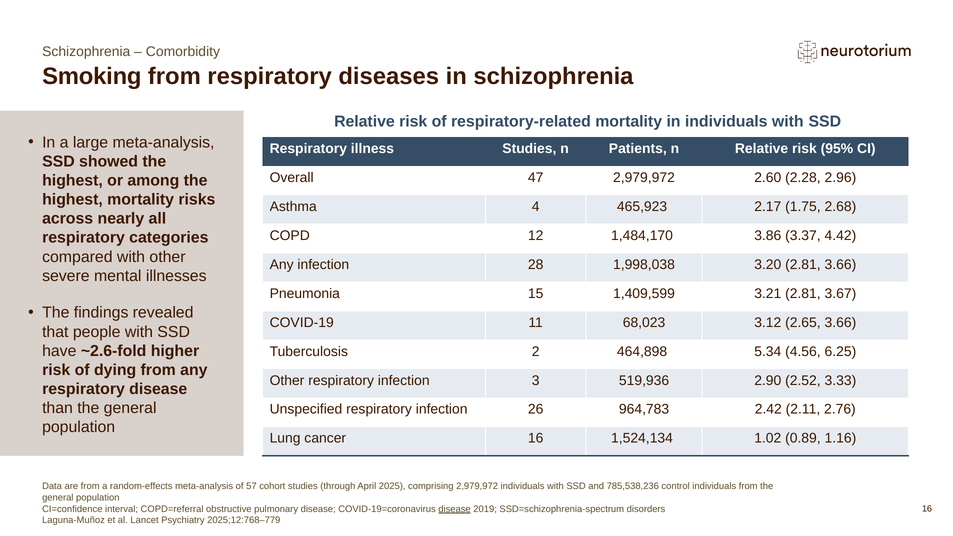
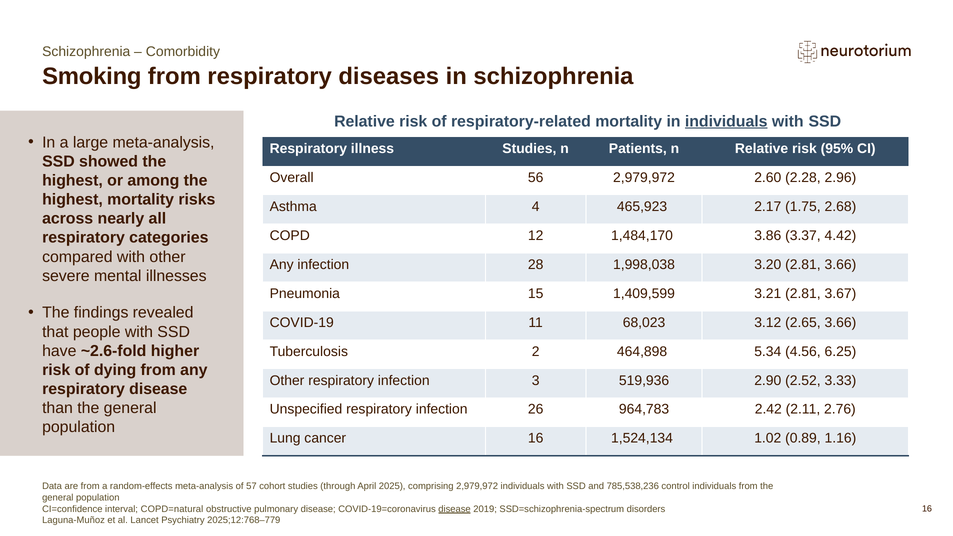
individuals underline: none -> present (726, 121)
47: 47 -> 56 (536, 178)
COPD=referral: COPD=referral -> COPD=natural (172, 509)
